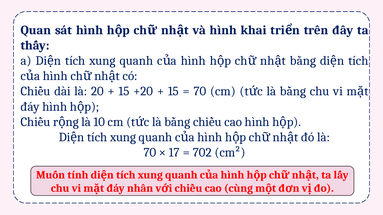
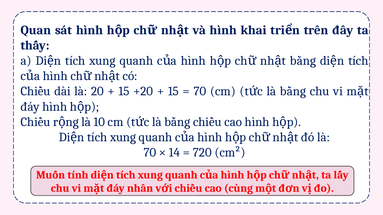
17: 17 -> 14 (174, 153)
702: 702 -> 720 (202, 153)
